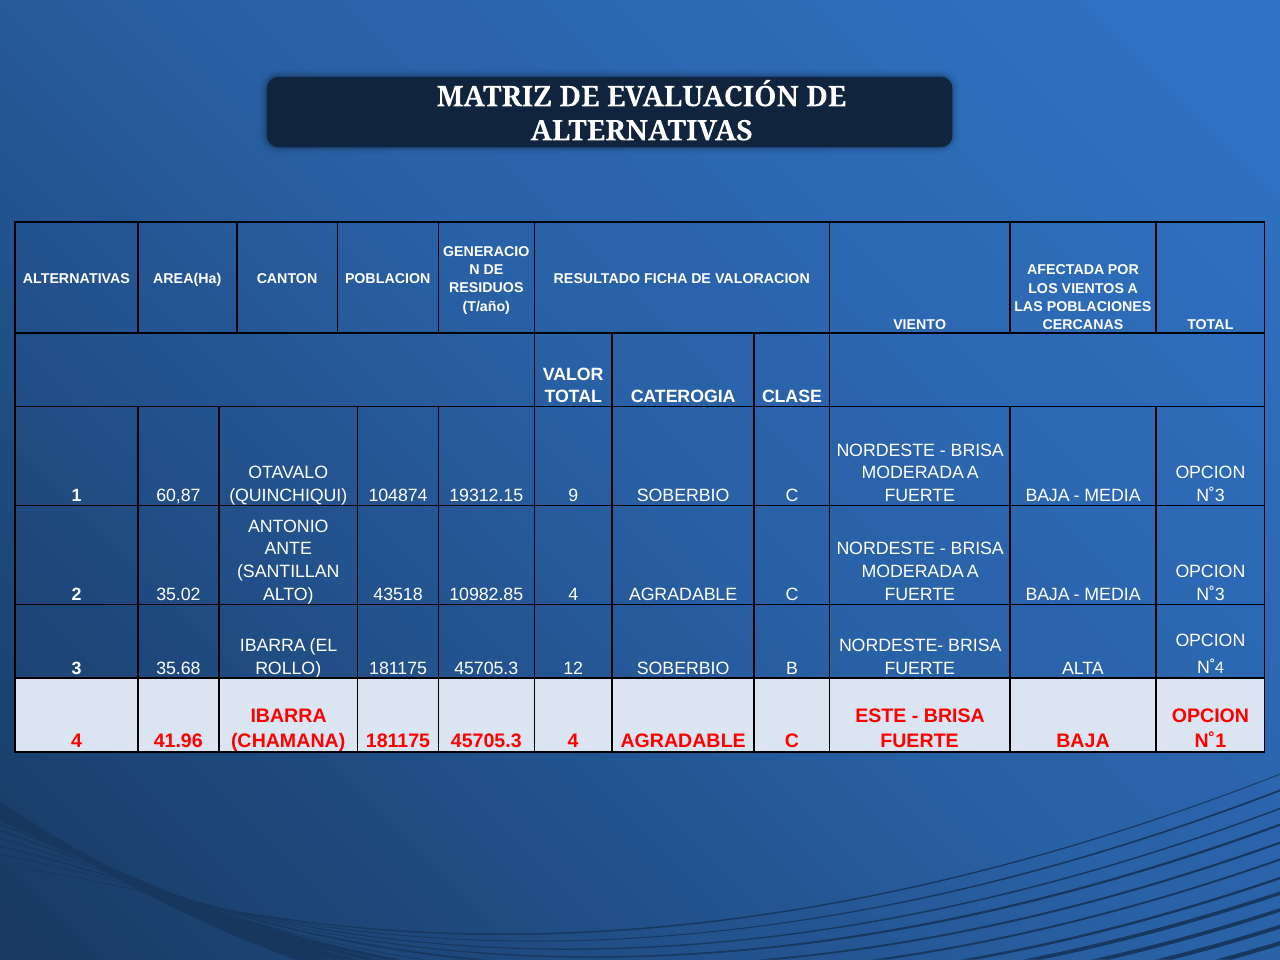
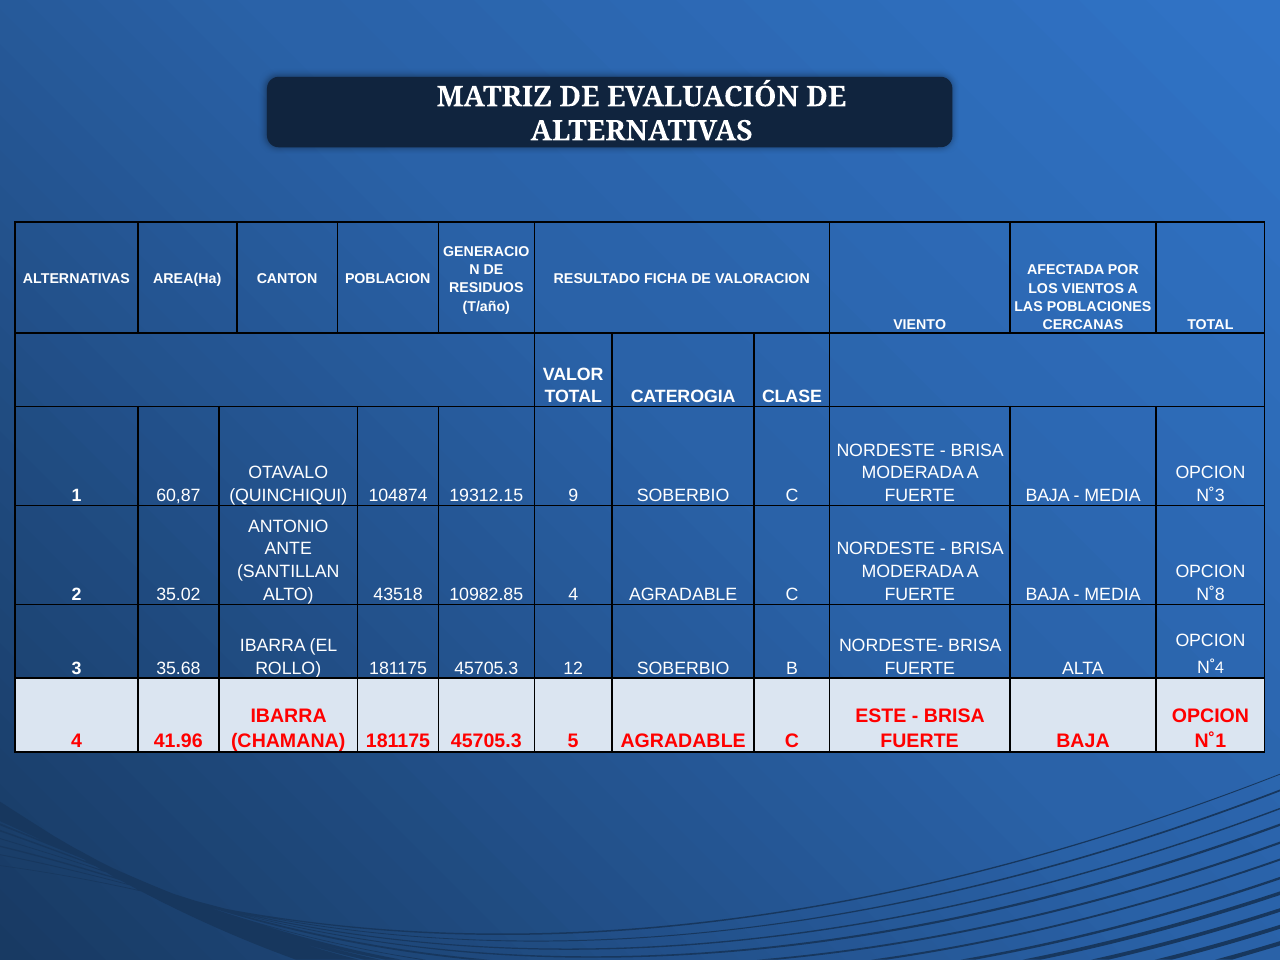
N˚3: N˚3 -> N˚8 (1211, 595)
45705.3 4: 4 -> 5 (573, 741)
